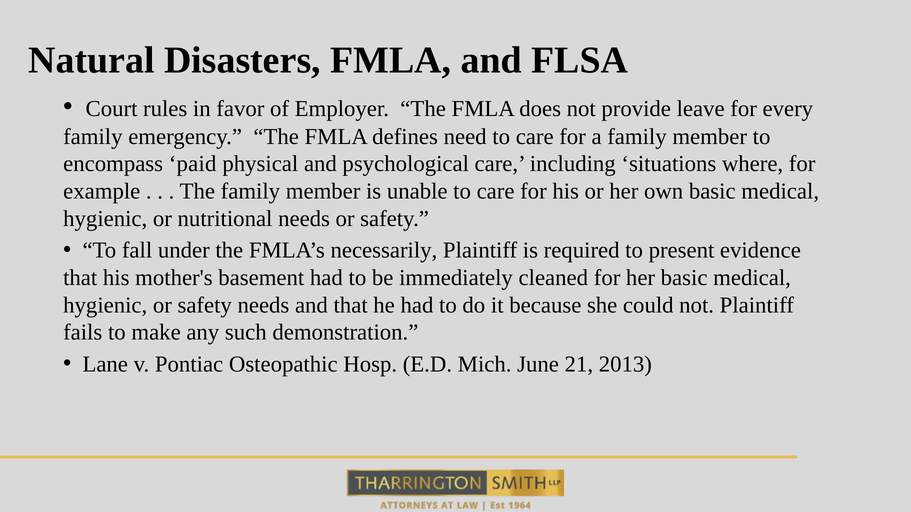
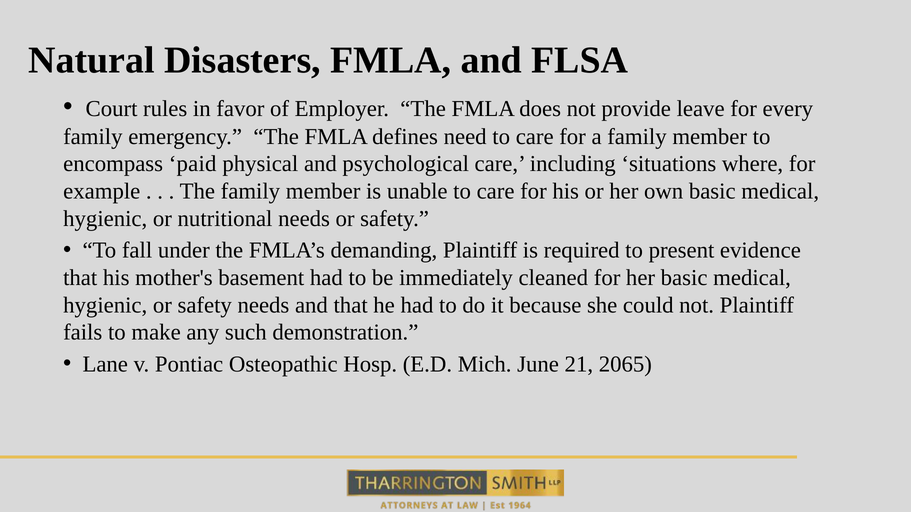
necessarily: necessarily -> demanding (384, 251)
2013: 2013 -> 2065 (625, 364)
